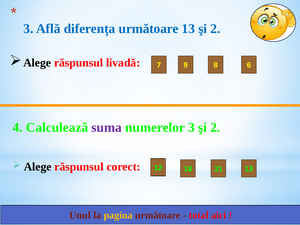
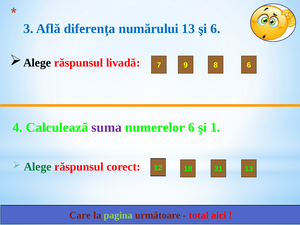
diferența următoare: următoare -> numărului (149, 29)
13 şi 2: 2 -> 6 (215, 29)
numerelor 3: 3 -> 6 (192, 128)
2: 2 -> 1 (215, 128)
Alege colour: black -> green (38, 167)
Unul: Unul -> Care (80, 215)
pagina colour: yellow -> light green (118, 215)
